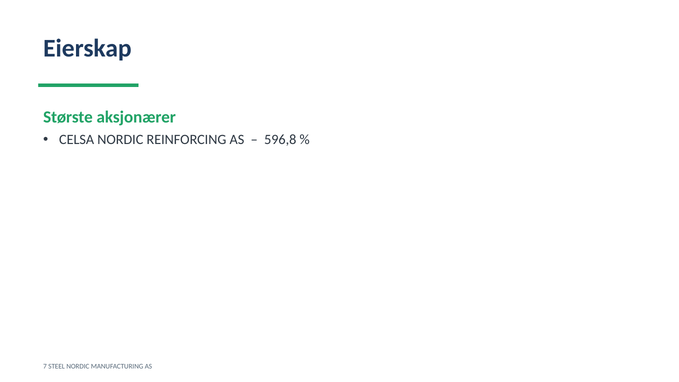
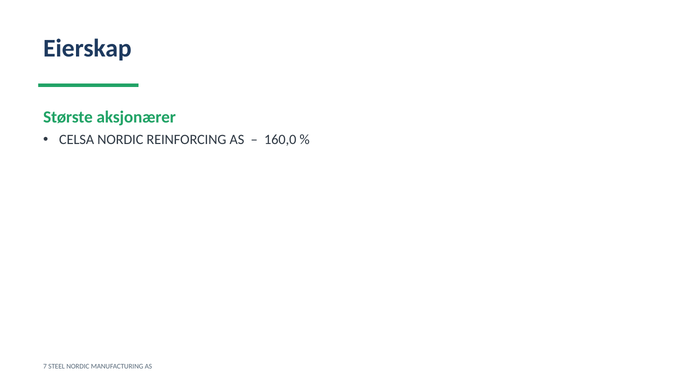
596,8: 596,8 -> 160,0 (280, 140)
